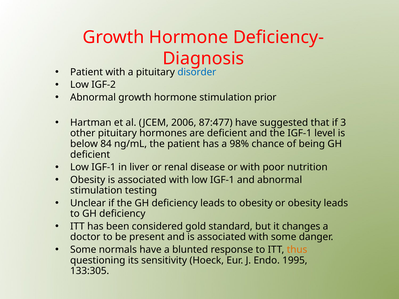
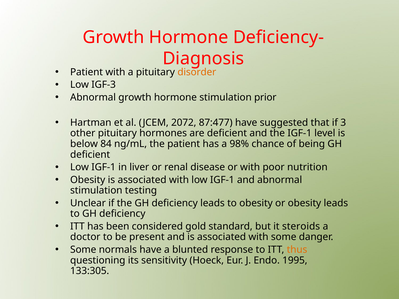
disorder colour: blue -> orange (197, 72)
IGF-2: IGF-2 -> IGF-3 (104, 85)
2006: 2006 -> 2072 (184, 123)
changes: changes -> steroids (301, 227)
